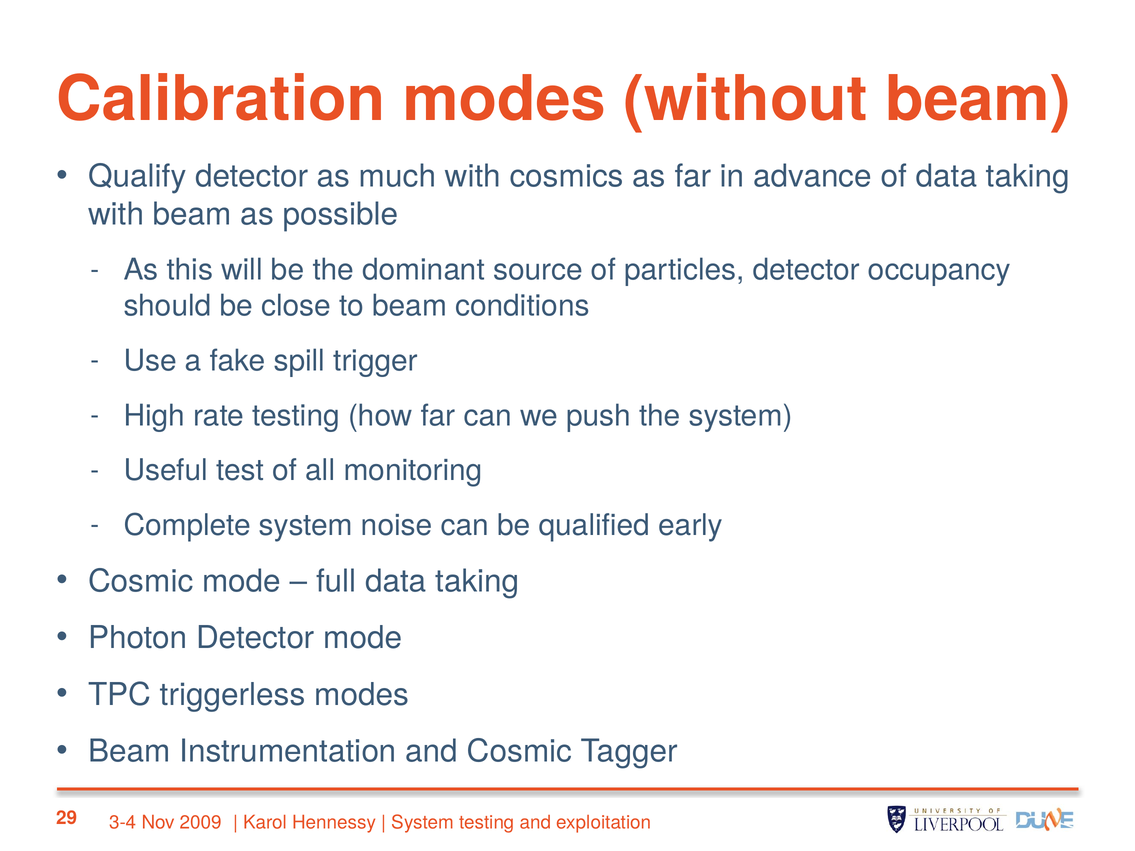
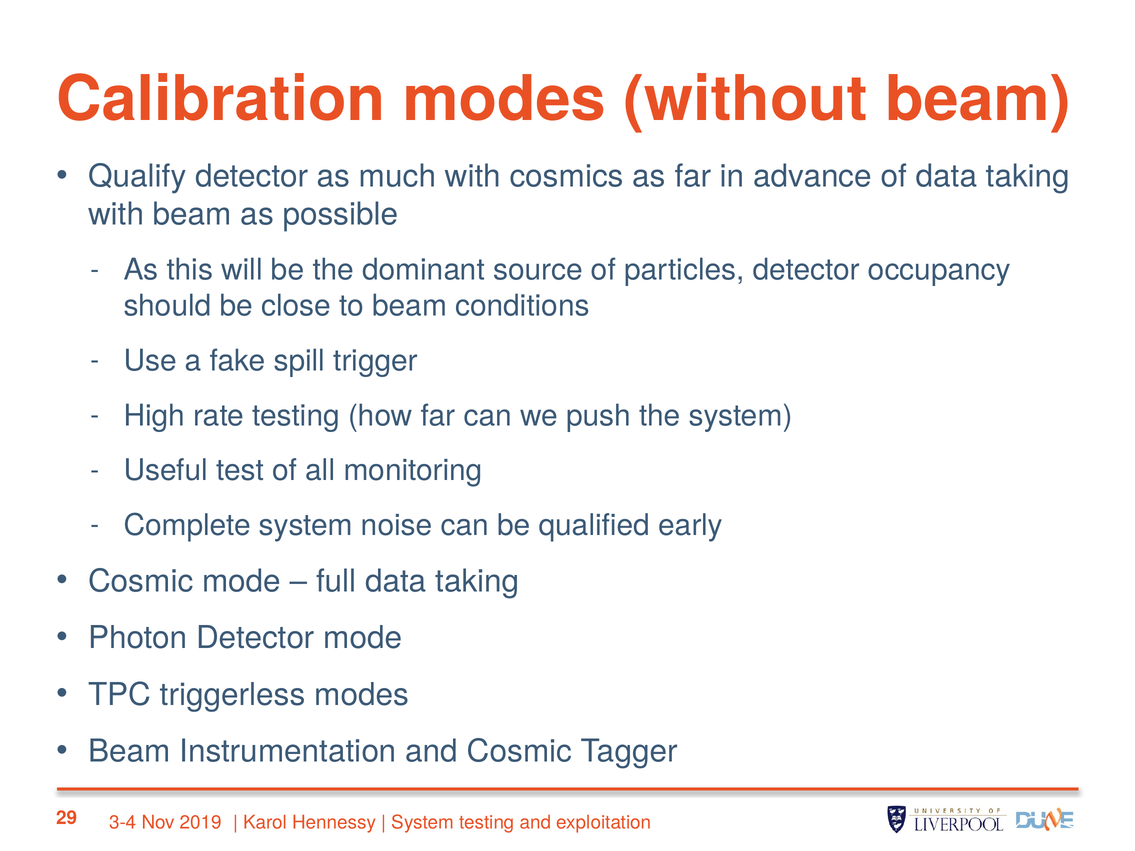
2009: 2009 -> 2019 (201, 823)
